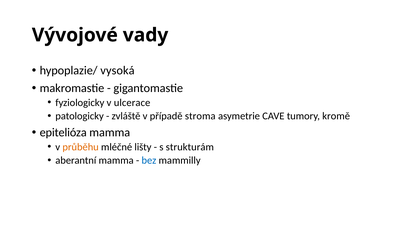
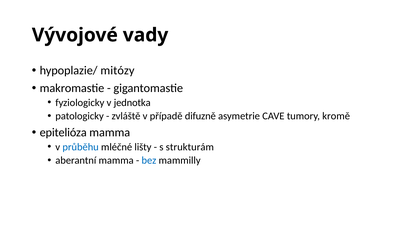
vysoká: vysoká -> mitózy (117, 71)
ulcerace: ulcerace -> jednotka (132, 103)
stroma: stroma -> difuzně (200, 116)
průběhu colour: orange -> blue (81, 147)
